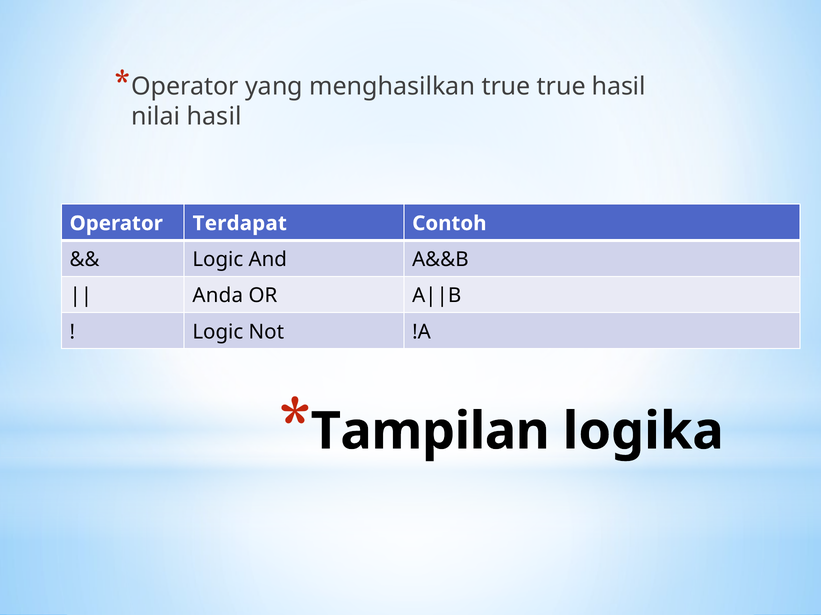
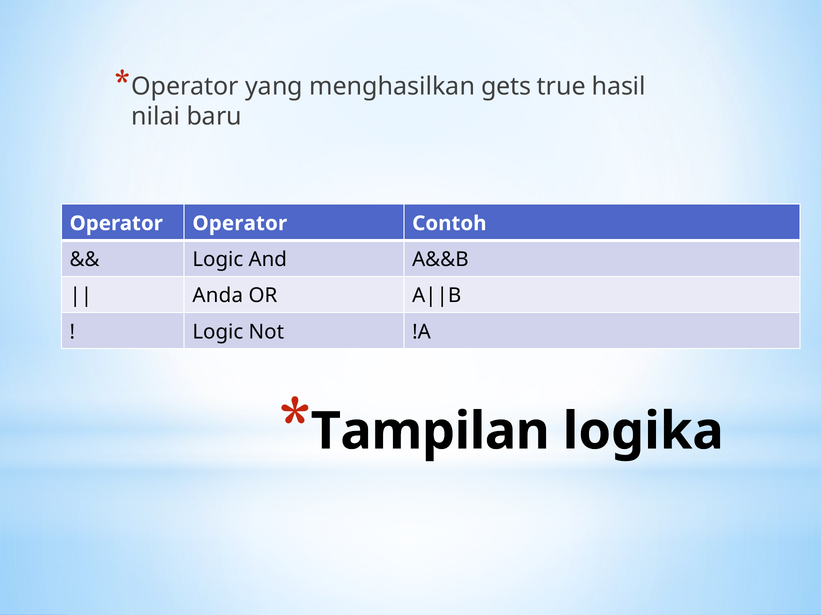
menghasilkan true: true -> gets (506, 87)
nilai hasil: hasil -> baru (214, 117)
Operator Terdapat: Terdapat -> Operator (240, 224)
